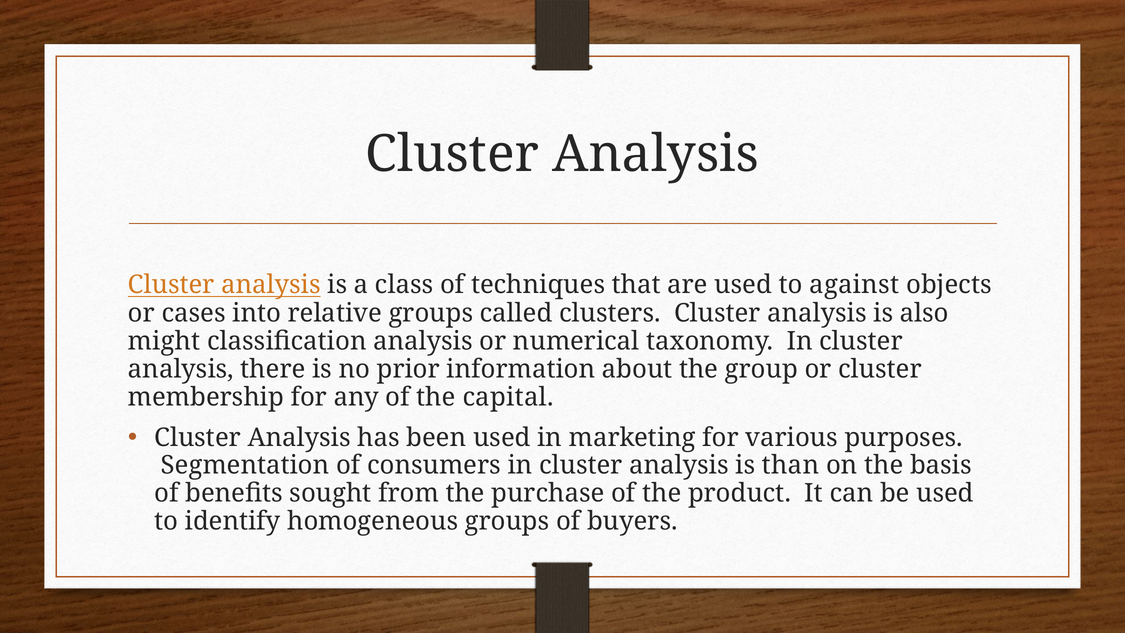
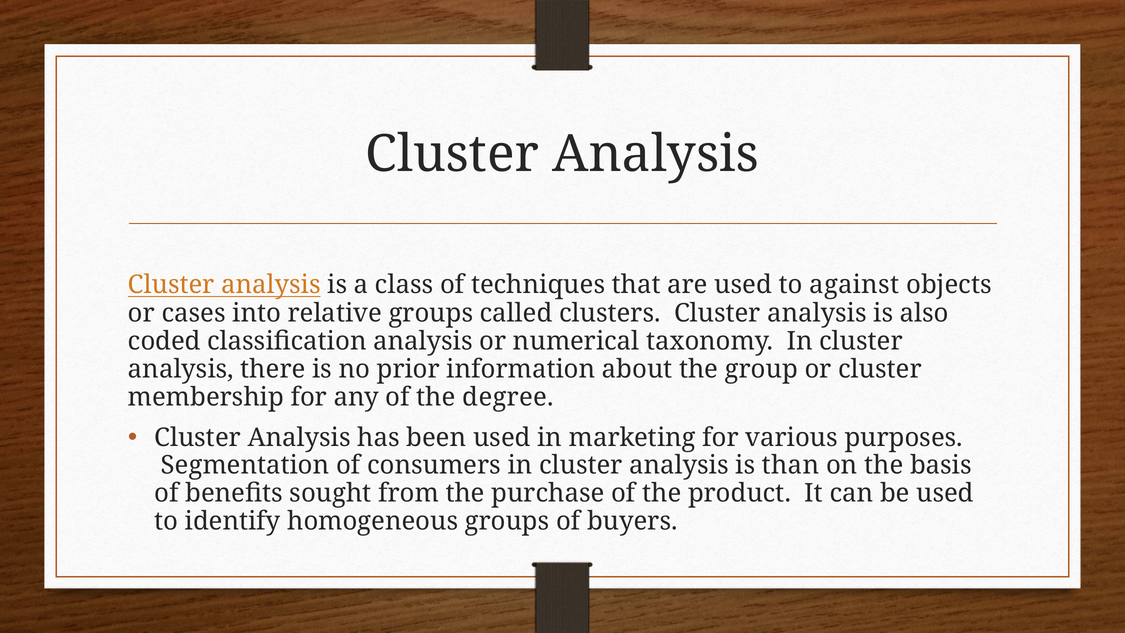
might: might -> coded (164, 341)
capital: capital -> degree (508, 397)
